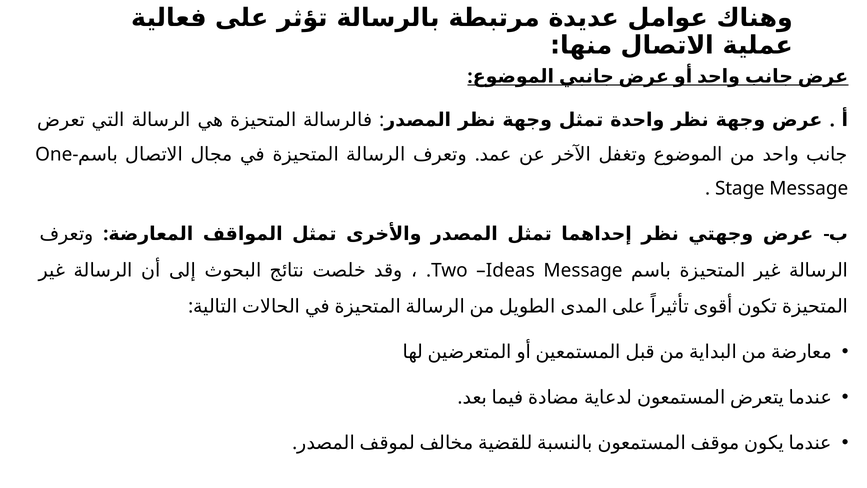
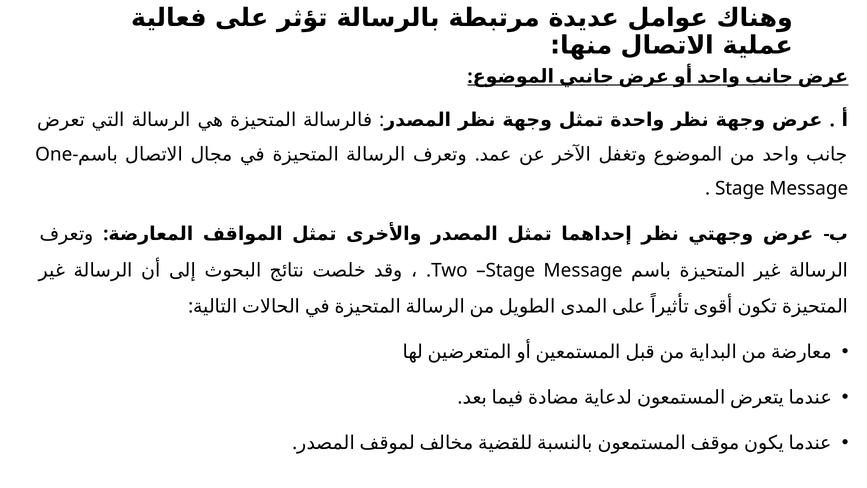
Two Ideas: Ideas -> Stage (506, 270)
